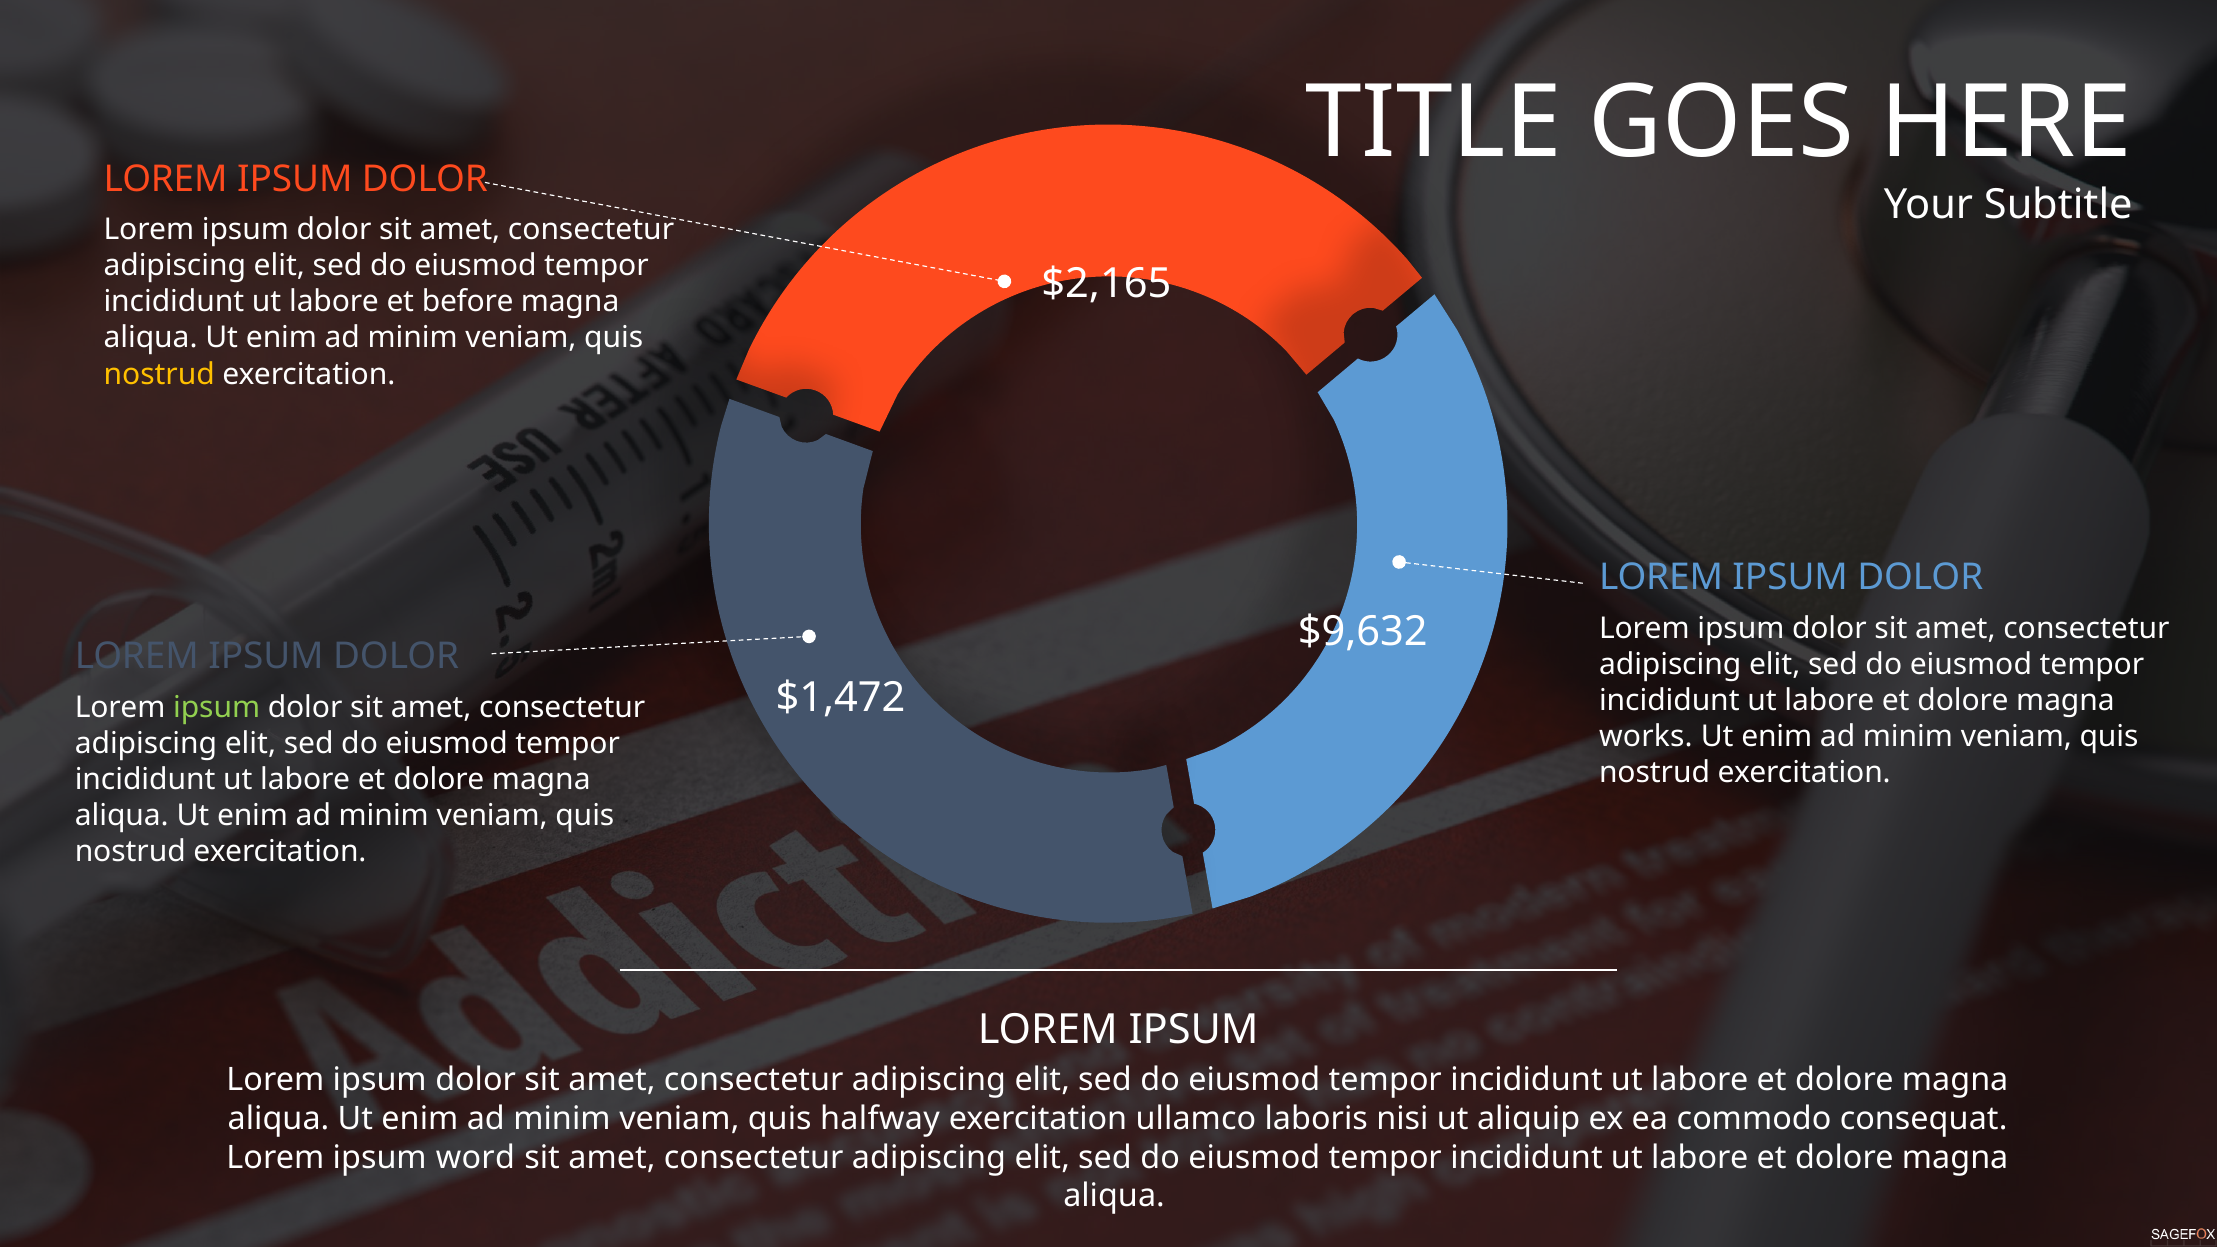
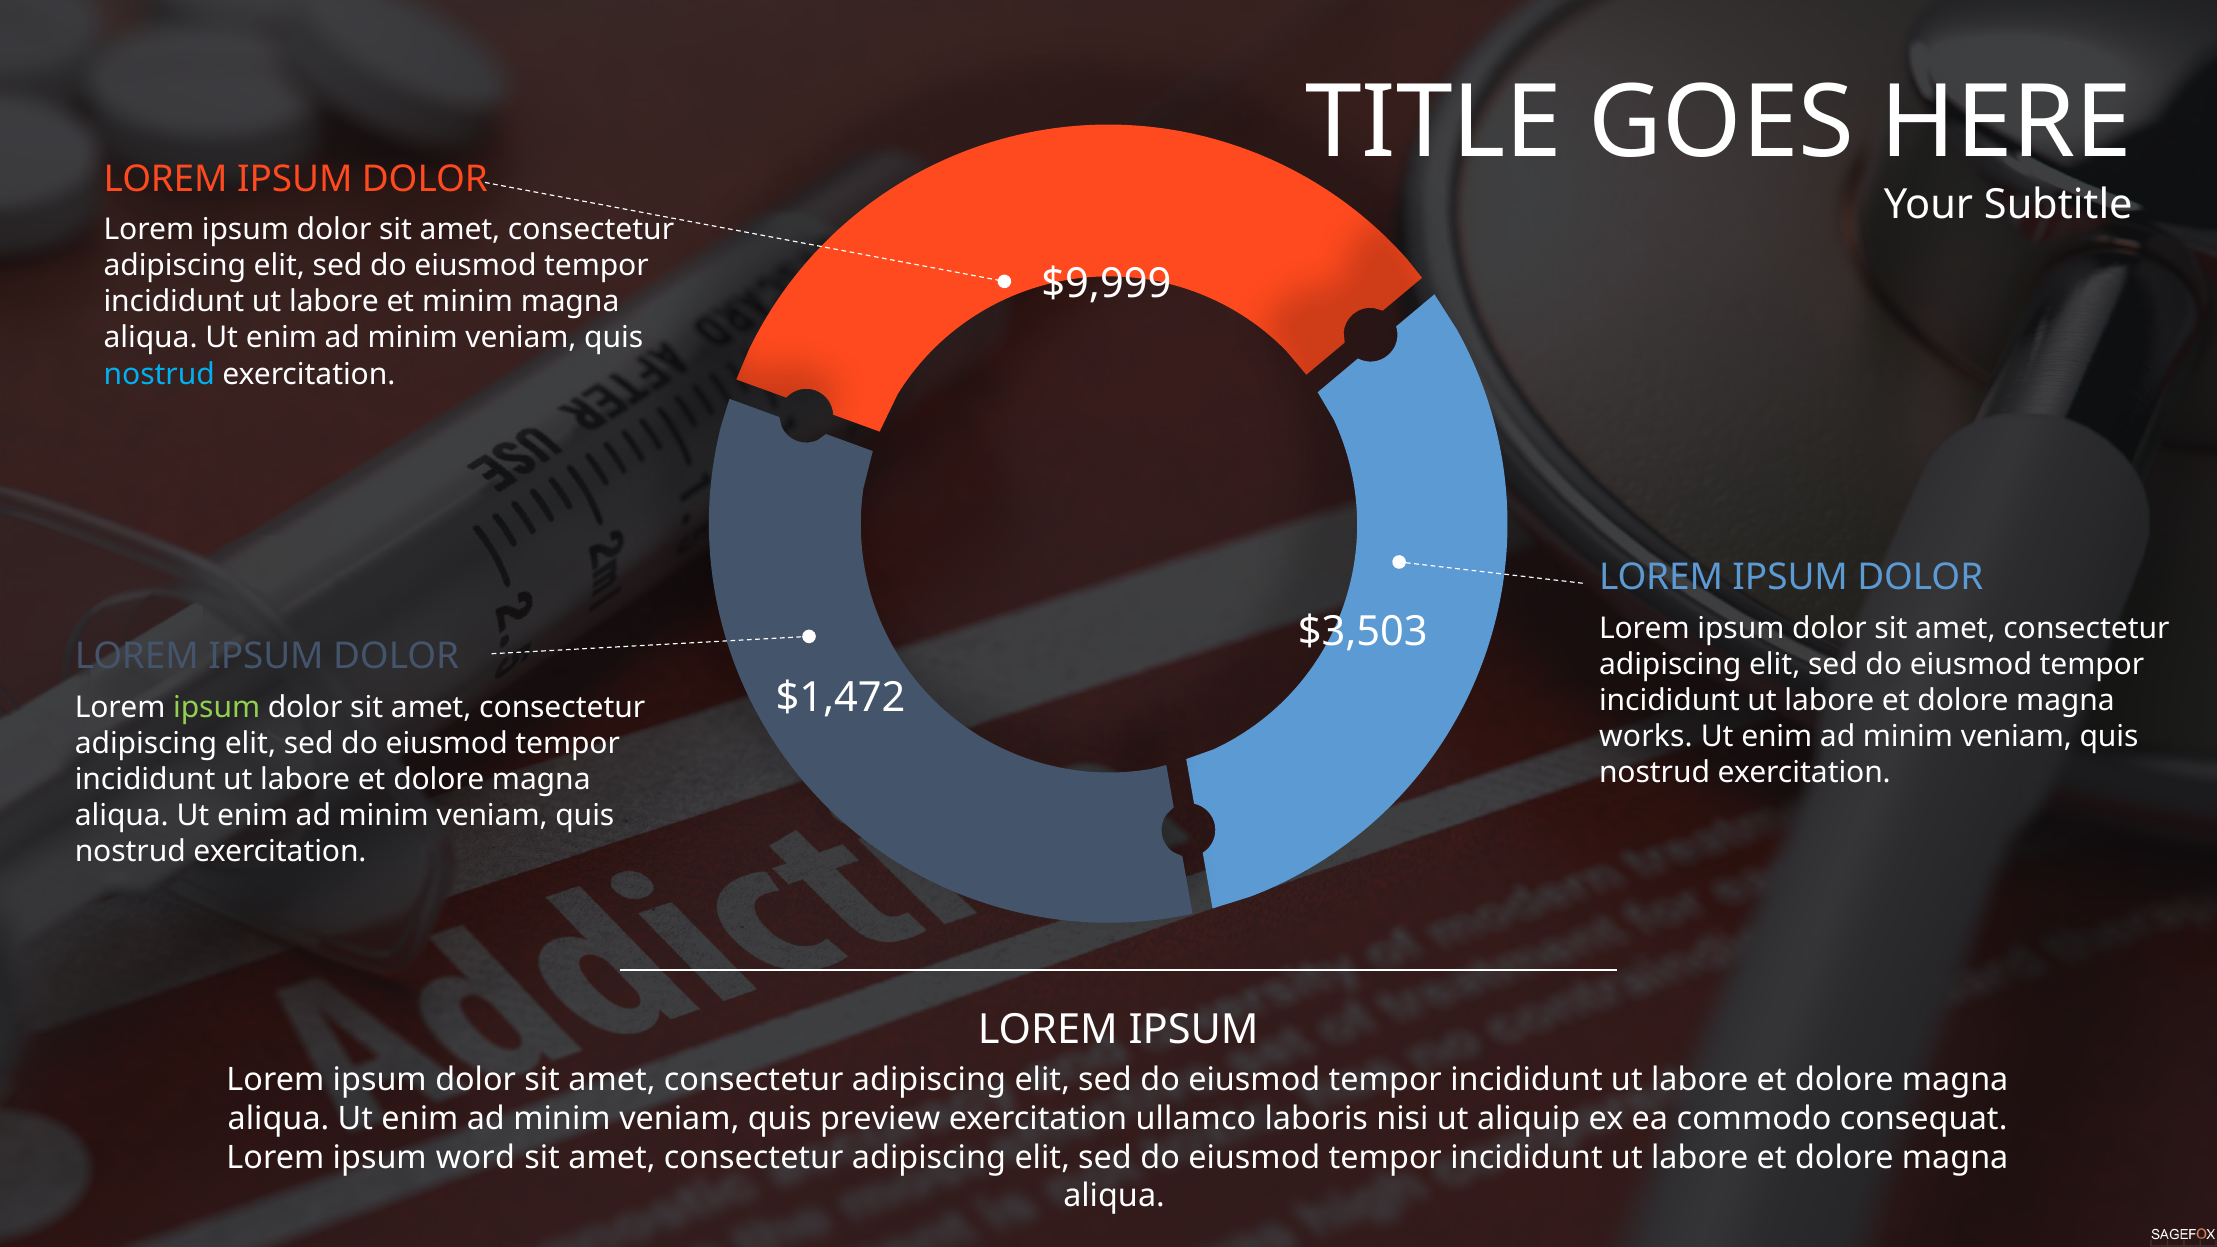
$2,165: $2,165 -> $9,999 (1106, 284)
et before: before -> minim (468, 302)
nostrud colour: yellow -> light blue (159, 374)
$9,632: $9,632 -> $3,503 (1363, 632)
halfway: halfway -> preview (880, 1119)
